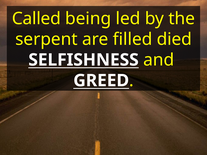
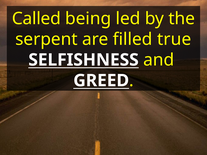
died: died -> true (174, 39)
